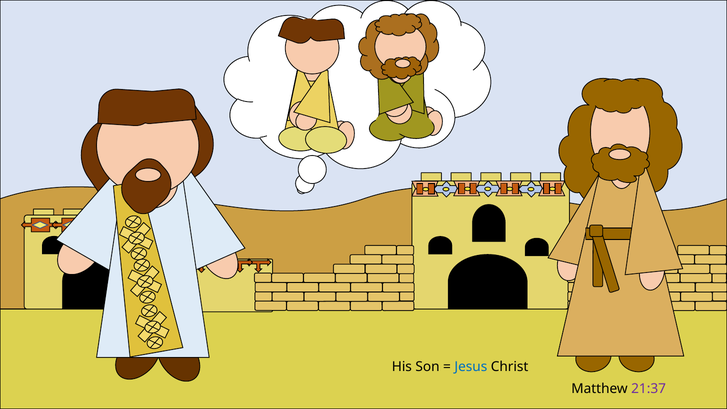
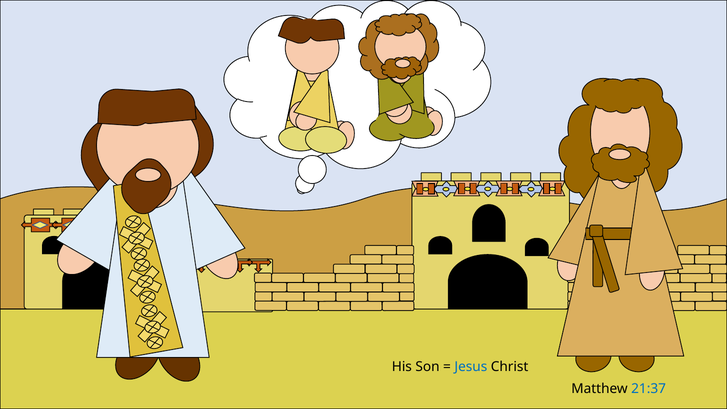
21:37 colour: purple -> blue (649, 389)
